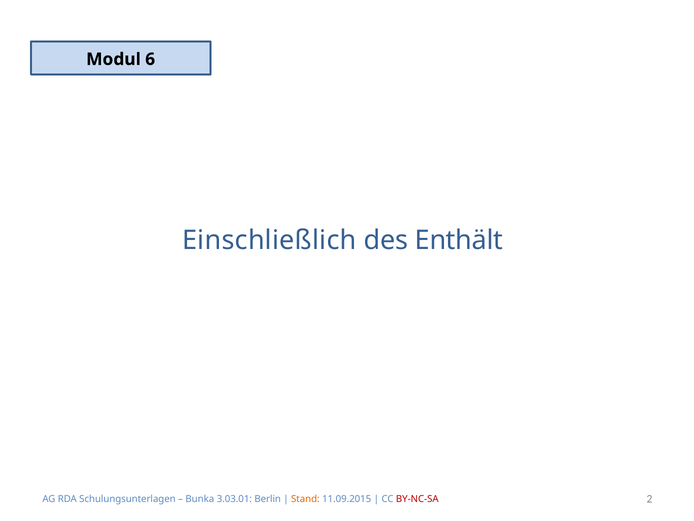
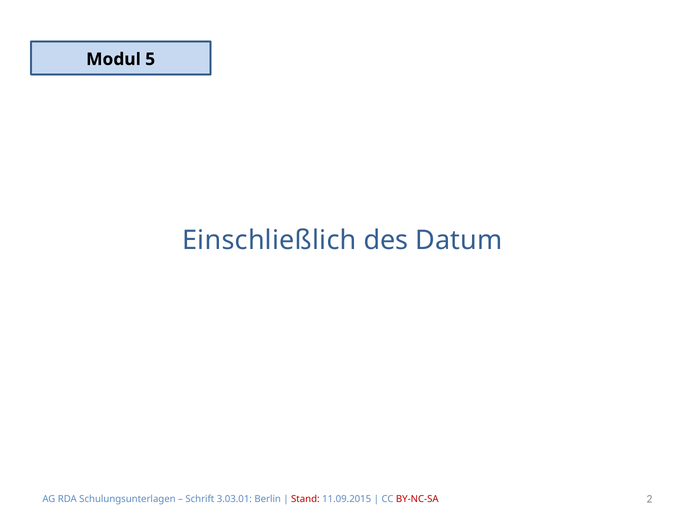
6: 6 -> 5 (150, 59)
Enthält: Enthält -> Datum (459, 240)
Bunka: Bunka -> Schrift (200, 498)
Stand colour: orange -> red (305, 498)
